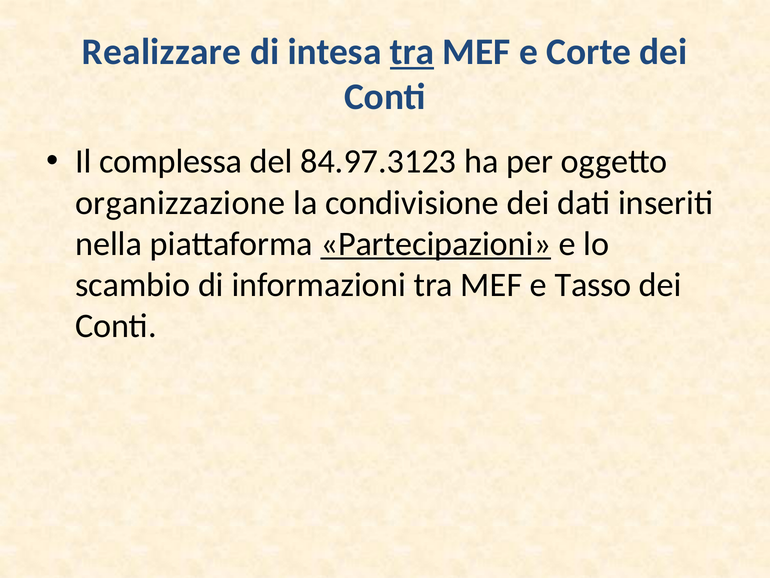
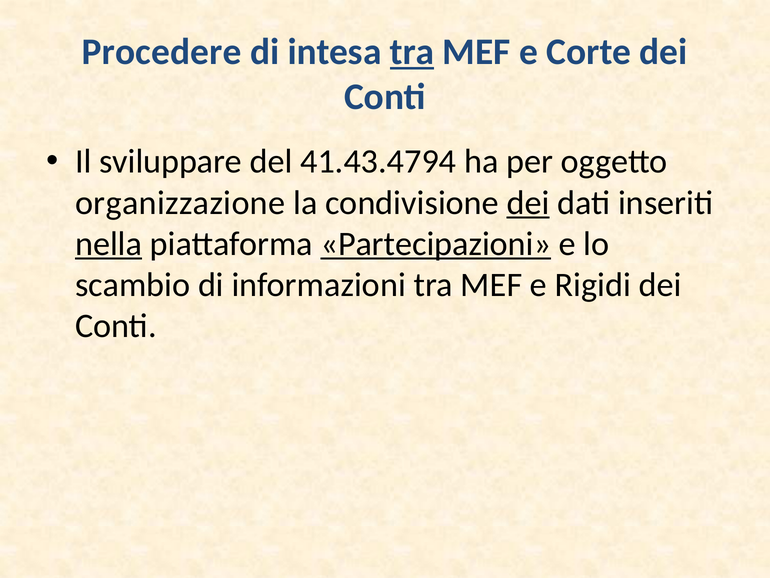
Realizzare: Realizzare -> Procedere (162, 52)
complessa: complessa -> sviluppare (171, 162)
84.97.3123: 84.97.3123 -> 41.43.4794 (378, 162)
dei underline: none -> present (528, 203)
nella underline: none -> present (109, 244)
Tasso: Tasso -> Rigidi (593, 285)
